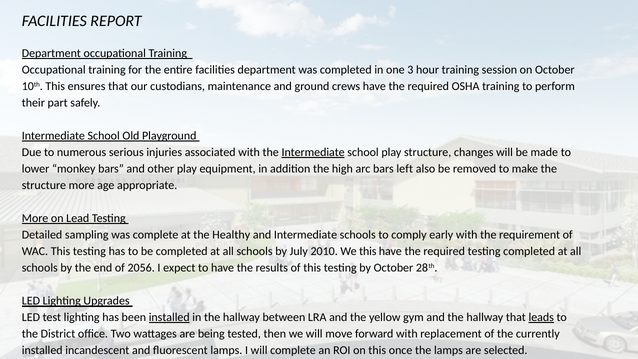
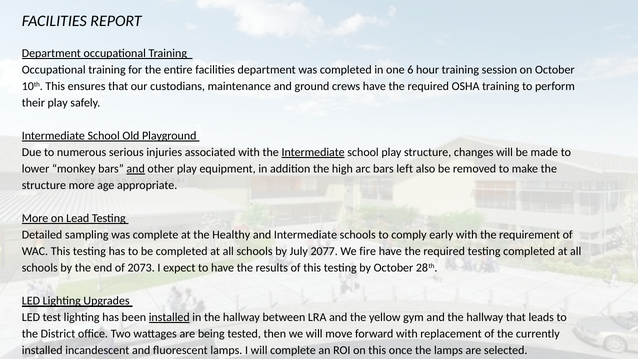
3: 3 -> 6 (410, 70)
their part: part -> play (58, 103)
and underline: none -> present (136, 169)
2010: 2010 -> 2077 (324, 251)
We this: this -> fire (368, 251)
2056: 2056 -> 2073 (141, 268)
leads underline: present -> none (541, 317)
